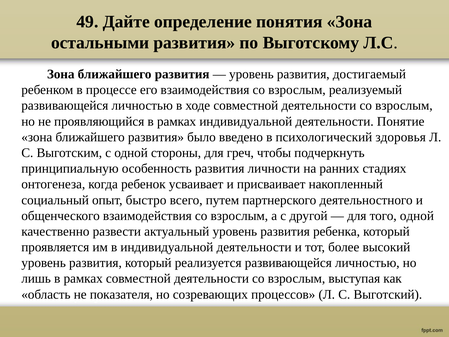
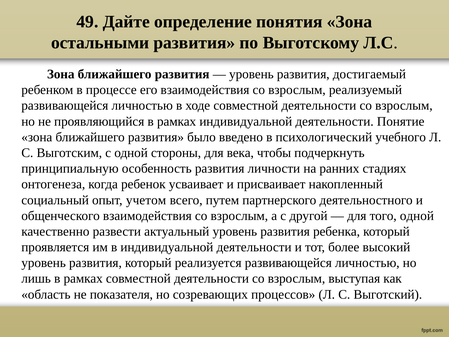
здоровья: здоровья -> учебного (401, 137)
греч: греч -> века (240, 153)
быстро: быстро -> учетом (146, 200)
